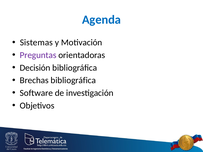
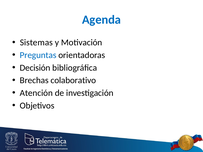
Preguntas colour: purple -> blue (38, 55)
Brechas bibliográfica: bibliográfica -> colaborativo (73, 80)
Software: Software -> Atención (36, 93)
